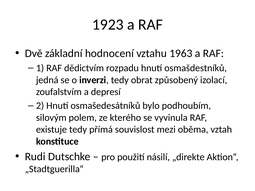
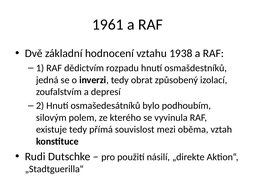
1923: 1923 -> 1961 (108, 25)
1963: 1963 -> 1938 (181, 53)
